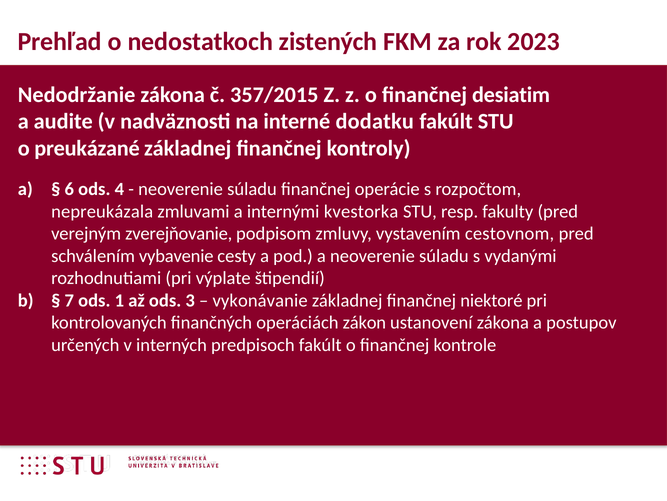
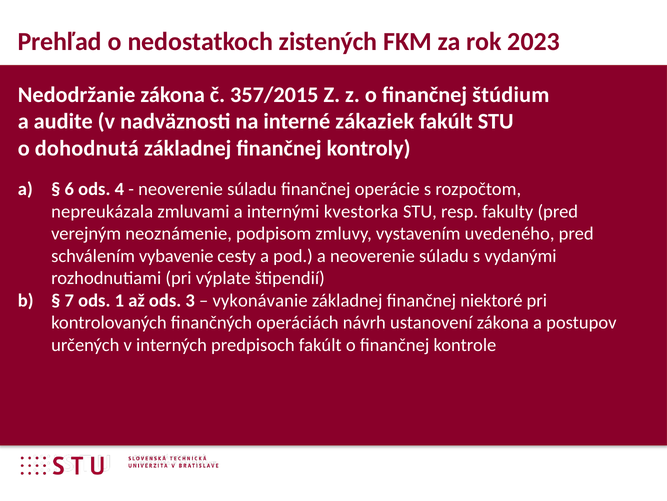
desiatim: desiatim -> štúdium (511, 95)
dodatku: dodatku -> zákaziek (375, 121)
preukázané: preukázané -> dohodnutá (87, 148)
zverejňovanie: zverejňovanie -> neoznámenie (179, 233)
cestovnom: cestovnom -> uvedeného (510, 233)
zákon: zákon -> návrh (364, 322)
